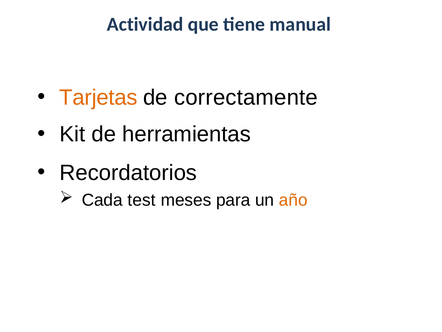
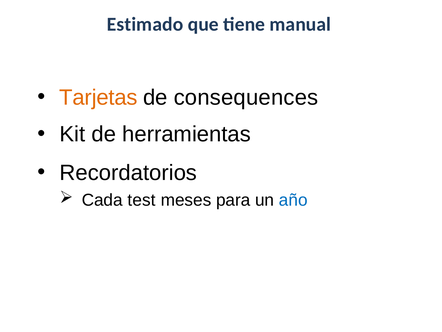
Actividad: Actividad -> Estimado (145, 24)
correctamente: correctamente -> consequences (246, 97)
año colour: orange -> blue (293, 200)
